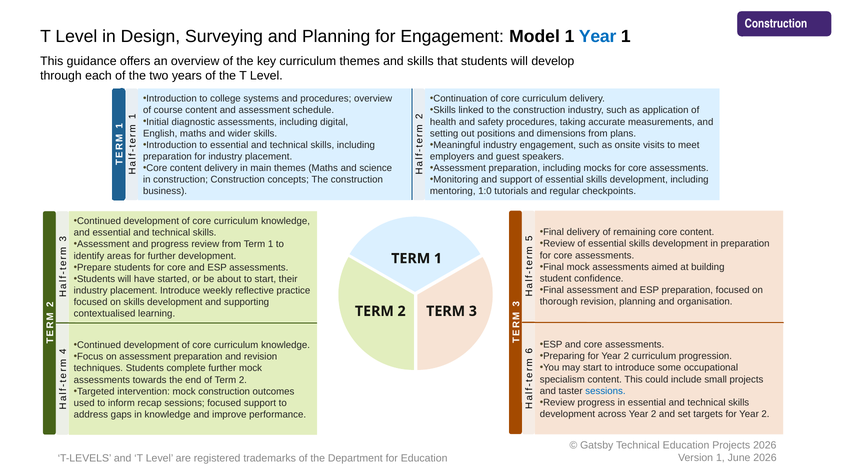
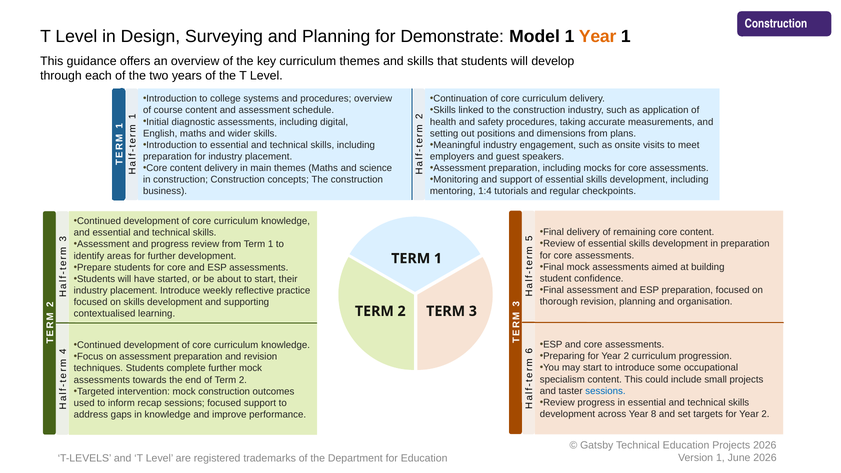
for Engagement: Engagement -> Demonstrate (452, 37)
Year colour: blue -> orange (598, 37)
1:0: 1:0 -> 1:4 (485, 191)
across Year 2: 2 -> 8 (654, 414)
